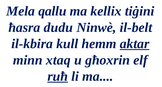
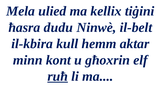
qallu: qallu -> ulied (52, 11)
aktar underline: present -> none (135, 44)
xtaq: xtaq -> kont (58, 60)
